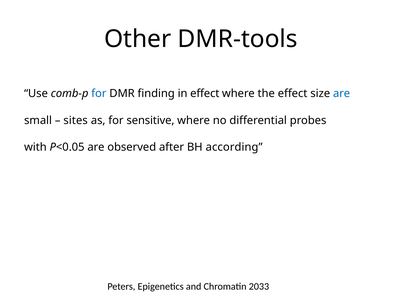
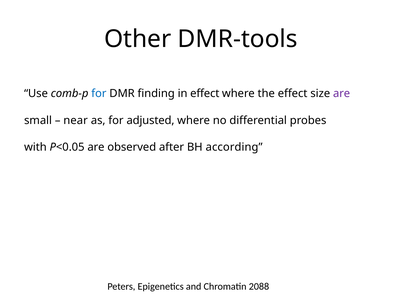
are colour: blue -> purple (342, 93)
sites: sites -> near (76, 120)
sensitive: sensitive -> adjusted (150, 120)
2033: 2033 -> 2088 (259, 286)
